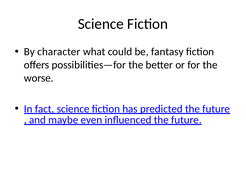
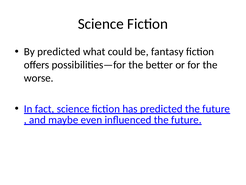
By character: character -> predicted (59, 52)
